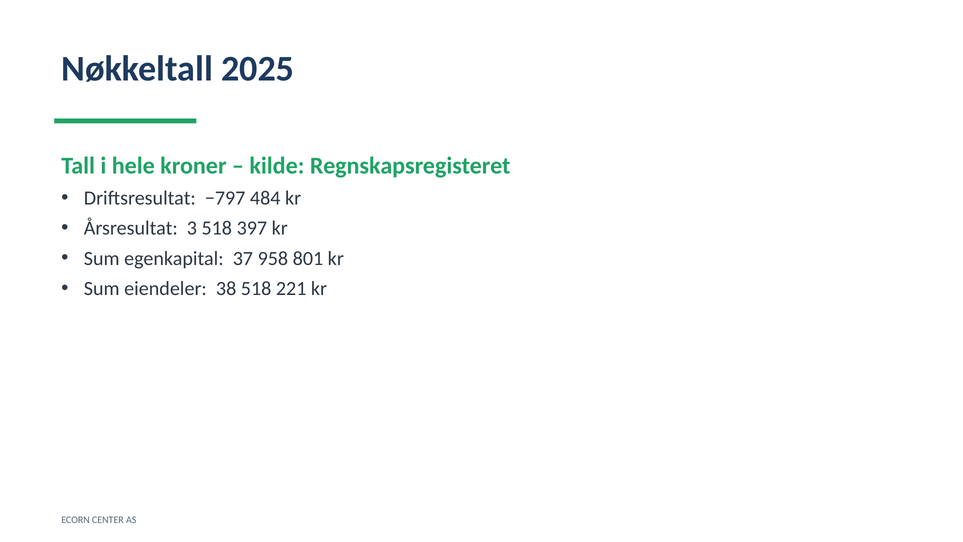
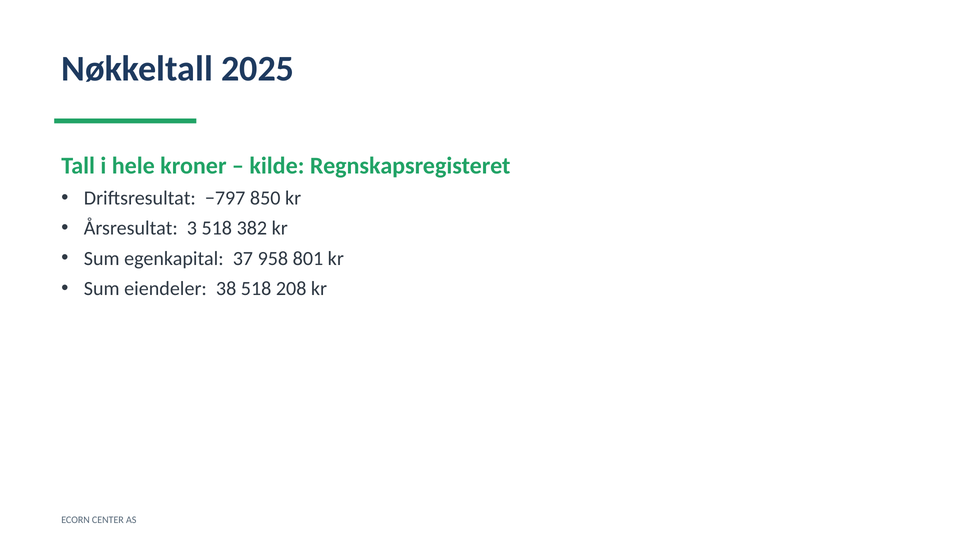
484: 484 -> 850 (265, 198)
397: 397 -> 382 (252, 228)
221: 221 -> 208 (291, 288)
